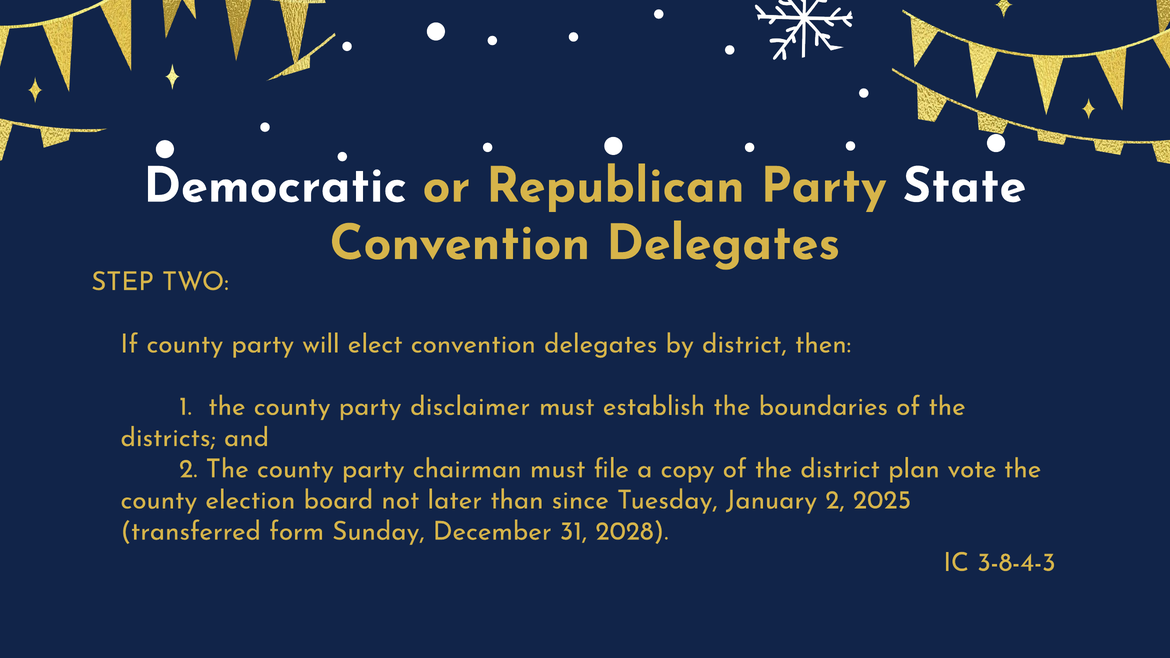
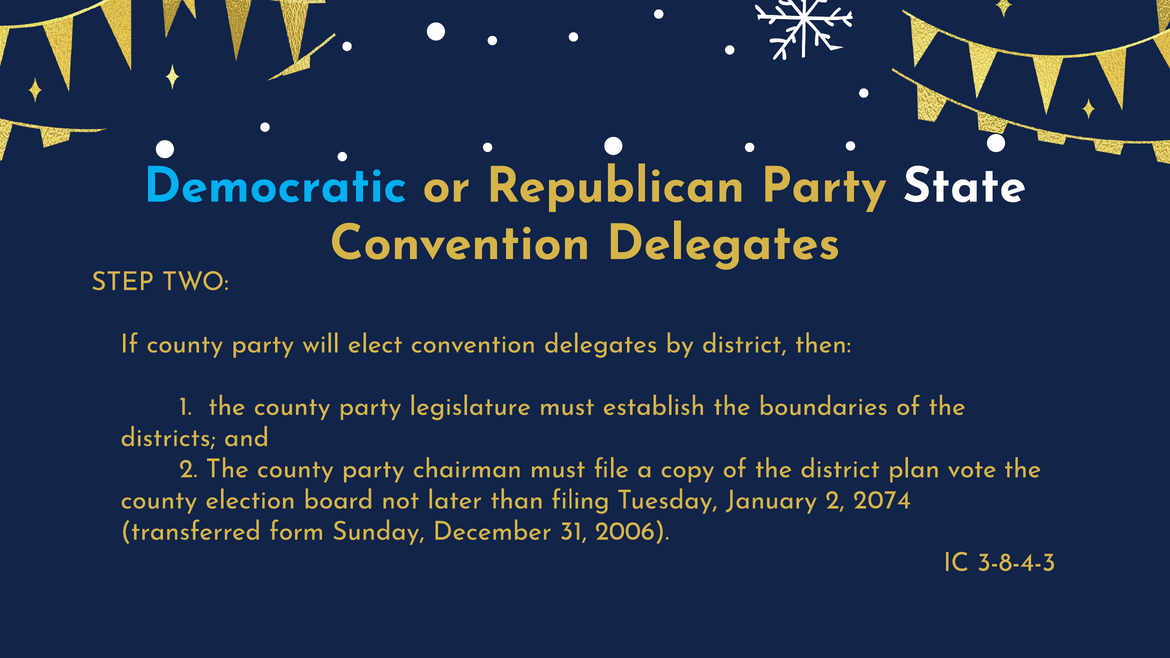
Democratic colour: white -> light blue (275, 186)
disclaimer: disclaimer -> legislature (470, 406)
since: since -> filing (580, 500)
2025: 2025 -> 2074 (882, 500)
2028: 2028 -> 2006 (632, 531)
